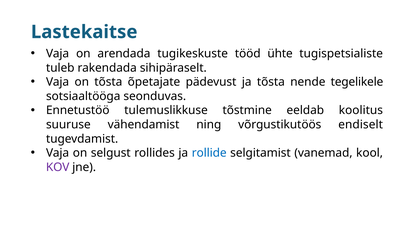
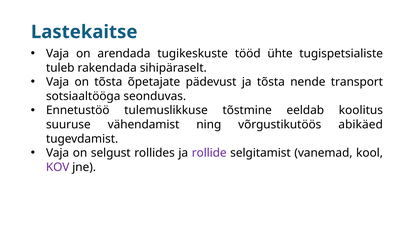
tegelikele: tegelikele -> transport (357, 82)
endiselt: endiselt -> abikäed (361, 125)
rollide colour: blue -> purple (209, 153)
